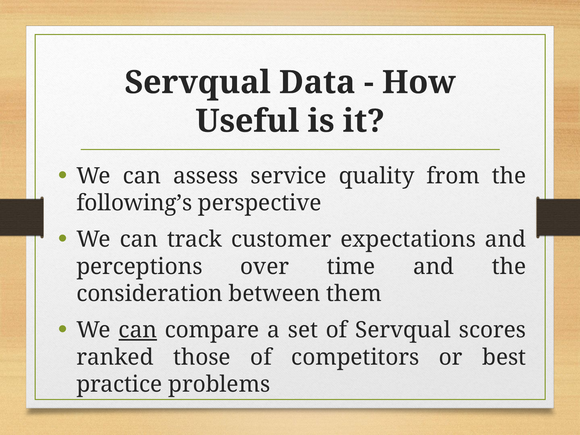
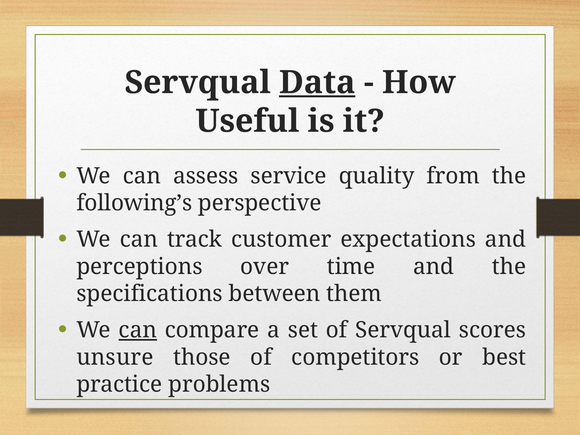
Data underline: none -> present (317, 83)
consideration: consideration -> specifications (150, 294)
ranked: ranked -> unsure (115, 357)
